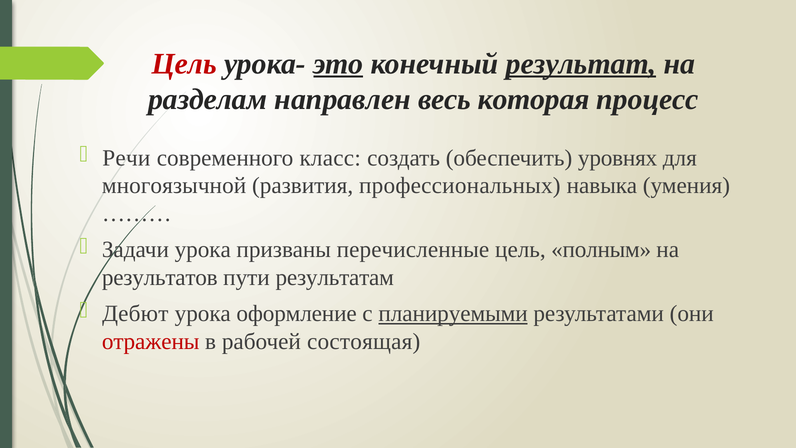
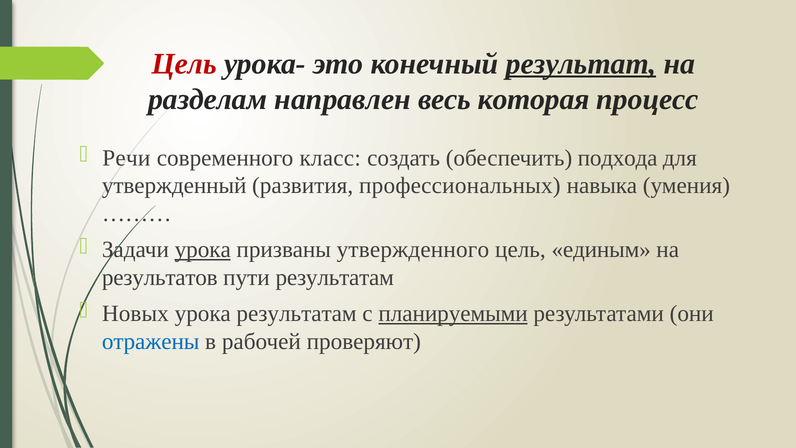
это underline: present -> none (338, 64)
уровнях: уровнях -> подхода (618, 158)
многоязычной: многоязычной -> утвержденный (174, 186)
урока underline: none -> present (203, 250)
перечисленные: перечисленные -> утвержденного (413, 250)
полным: полным -> единым (601, 250)
Дебют: Дебют -> Новых (135, 313)
урока оформление: оформление -> результатам (297, 313)
отражены colour: red -> blue (151, 341)
состоящая: состоящая -> проверяют (364, 341)
